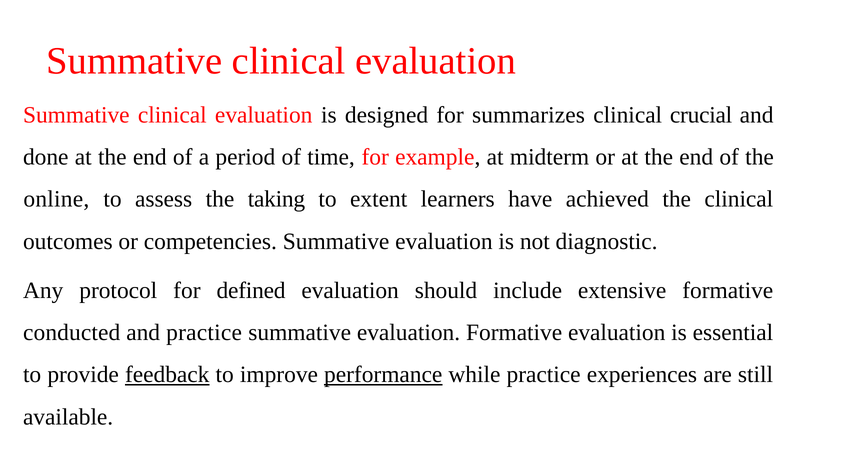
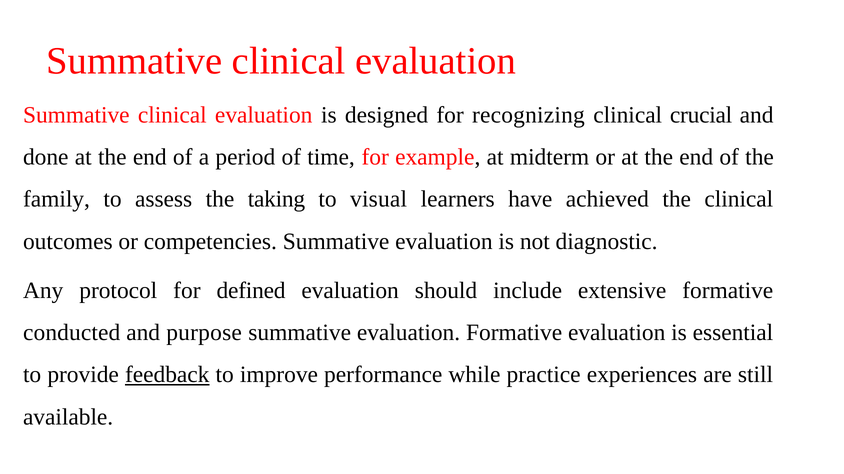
summarizes: summarizes -> recognizing (528, 115)
online: online -> family (56, 200)
extent: extent -> visual (379, 200)
and practice: practice -> purpose (204, 333)
performance underline: present -> none (383, 375)
